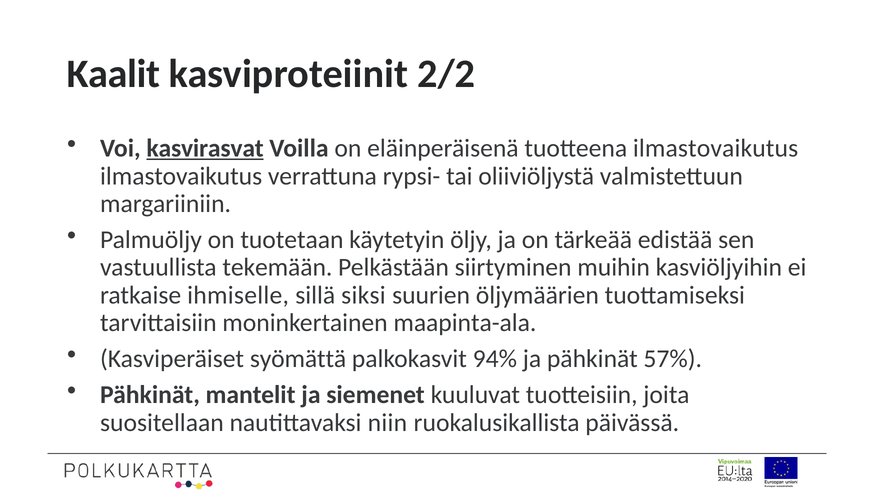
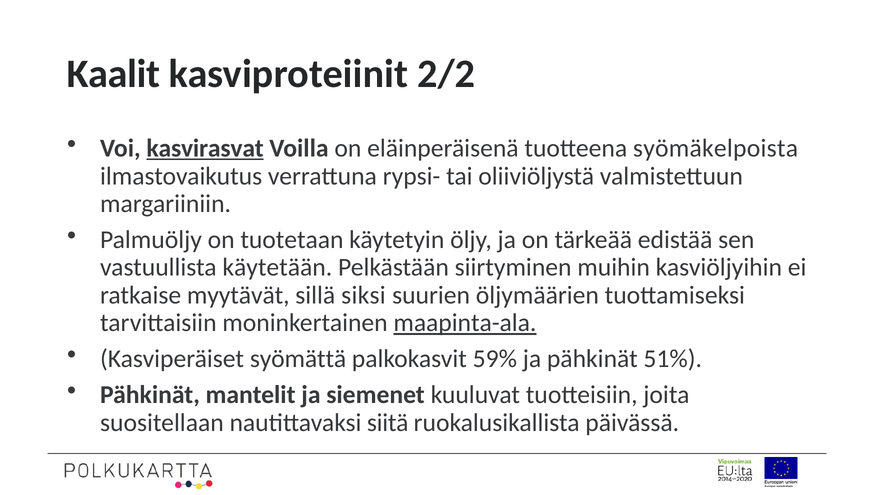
tuotteena ilmastovaikutus: ilmastovaikutus -> syömäkelpoista (716, 148)
tekemään: tekemään -> käytetään (277, 268)
ihmiselle: ihmiselle -> myytävät (238, 295)
maapinta-ala underline: none -> present (465, 323)
94%: 94% -> 59% (495, 359)
57%: 57% -> 51% (673, 359)
niin: niin -> siitä (388, 423)
